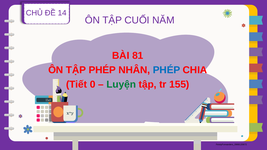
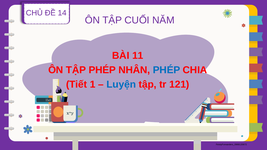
81: 81 -> 11 (138, 56)
0: 0 -> 1 (93, 85)
Luyện colour: green -> blue (121, 85)
155: 155 -> 121 (179, 85)
